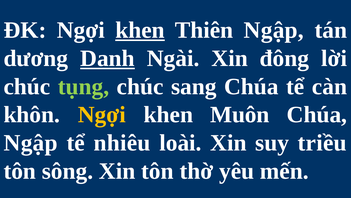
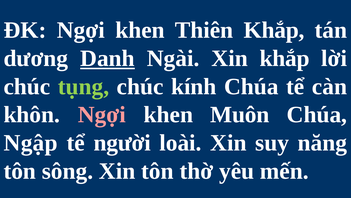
khen underline: present -> none (140, 30)
Thiên Ngập: Ngập -> Khắp (274, 30)
Xin đông: đông -> khắp (285, 58)
sang: sang -> kính (194, 86)
Ngợi colour: yellow -> pink (102, 114)
nhiêu: nhiêu -> người (122, 142)
triều: triều -> năng (322, 142)
